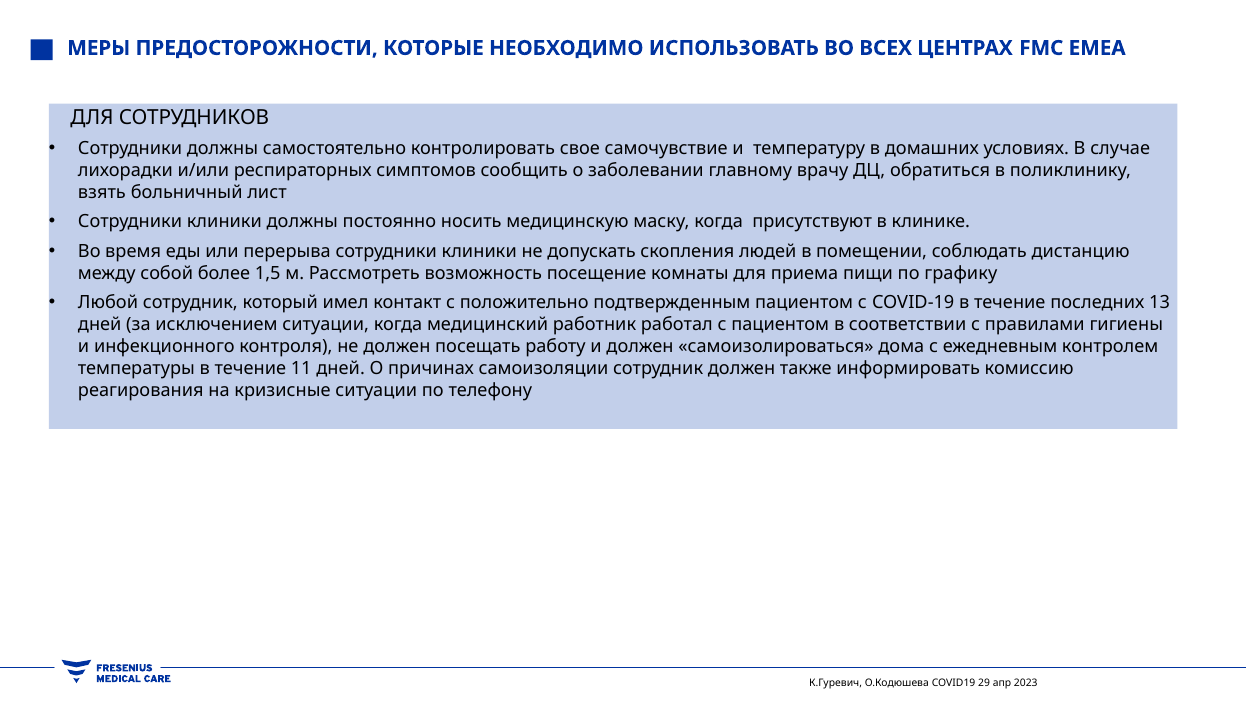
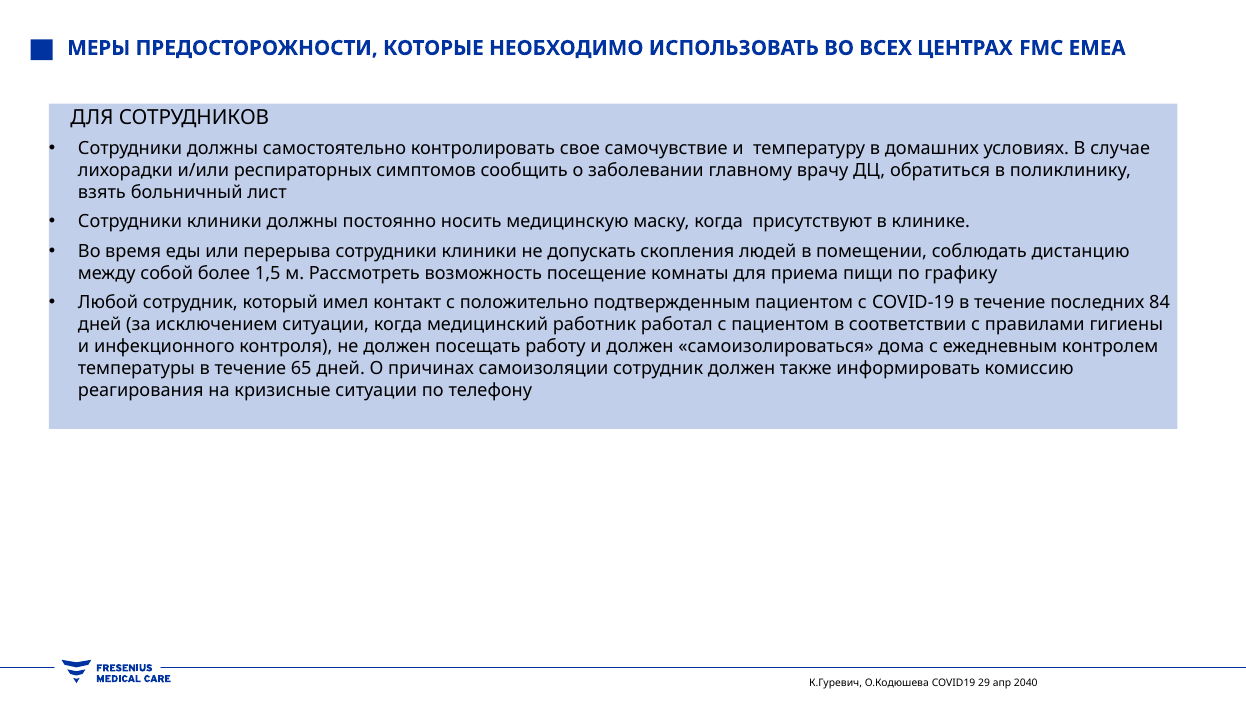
13: 13 -> 84 (1160, 303)
11: 11 -> 65 (301, 368)
2023: 2023 -> 2040 (1026, 683)
